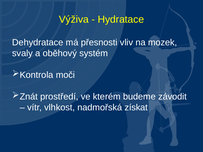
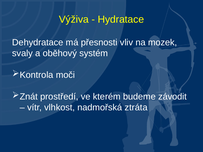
získat: získat -> ztráta (136, 108)
